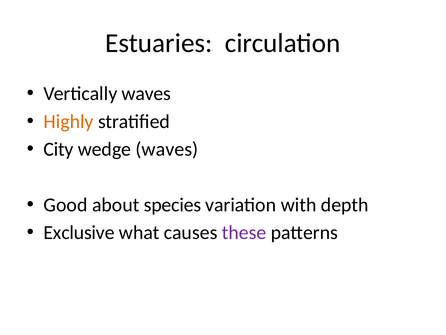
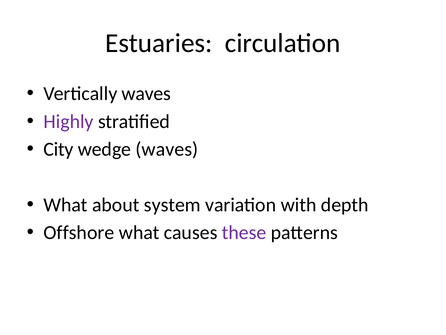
Highly colour: orange -> purple (69, 121)
Good: Good -> What (66, 205)
species: species -> system (172, 205)
Exclusive: Exclusive -> Offshore (79, 232)
